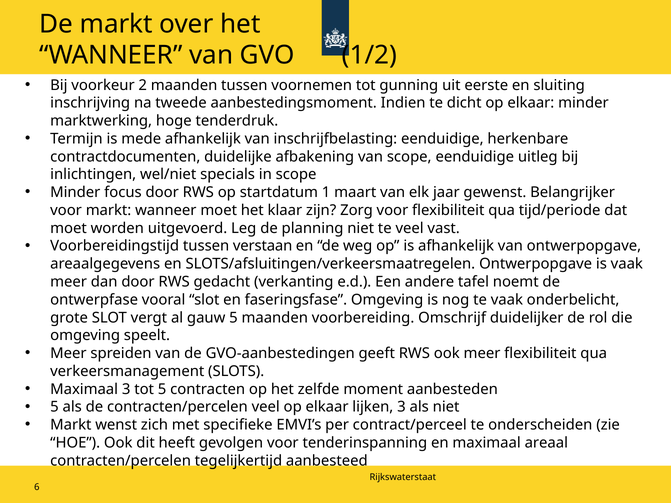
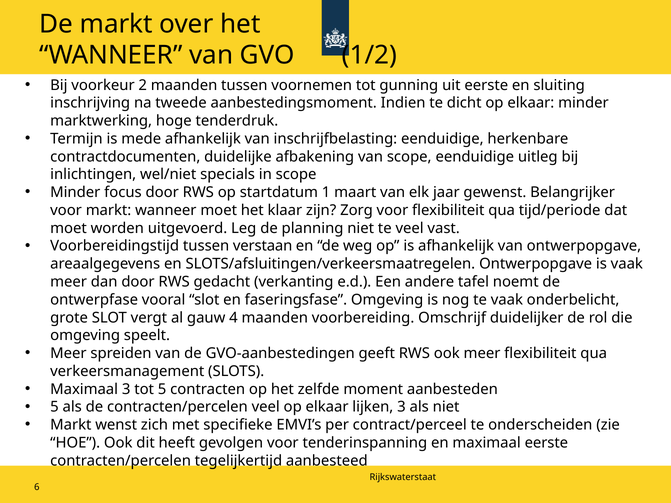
gauw 5: 5 -> 4 (233, 318)
maximaal areaal: areaal -> eerste (546, 443)
